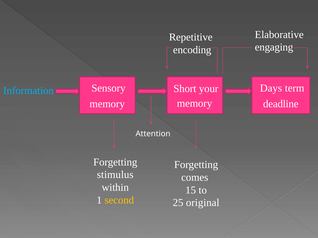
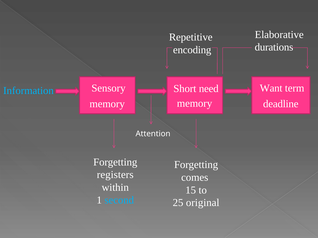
engaging: engaging -> durations (274, 47)
Days: Days -> Want (271, 88)
your: your -> need (209, 89)
stimulus: stimulus -> registers (115, 175)
second colour: yellow -> light blue (119, 201)
